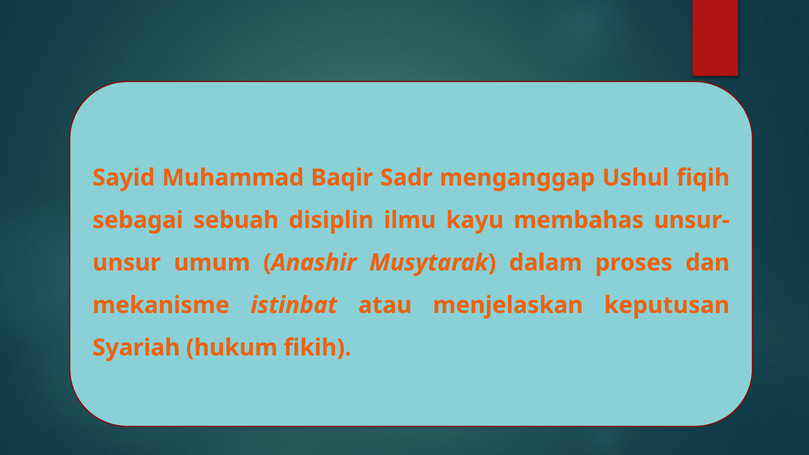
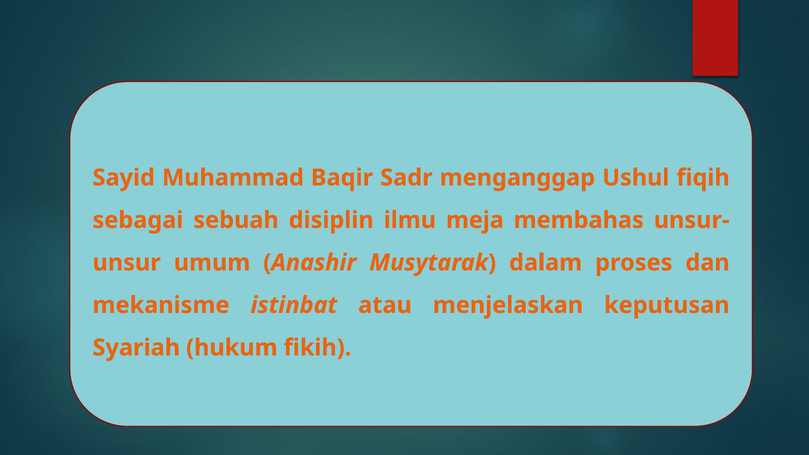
kayu: kayu -> meja (475, 220)
